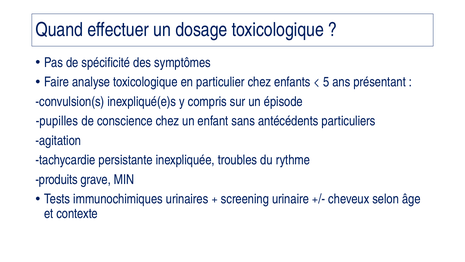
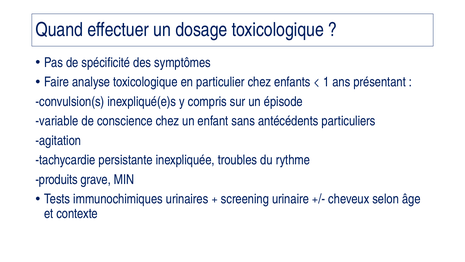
5: 5 -> 1 (326, 82)
pupilles: pupilles -> variable (57, 121)
